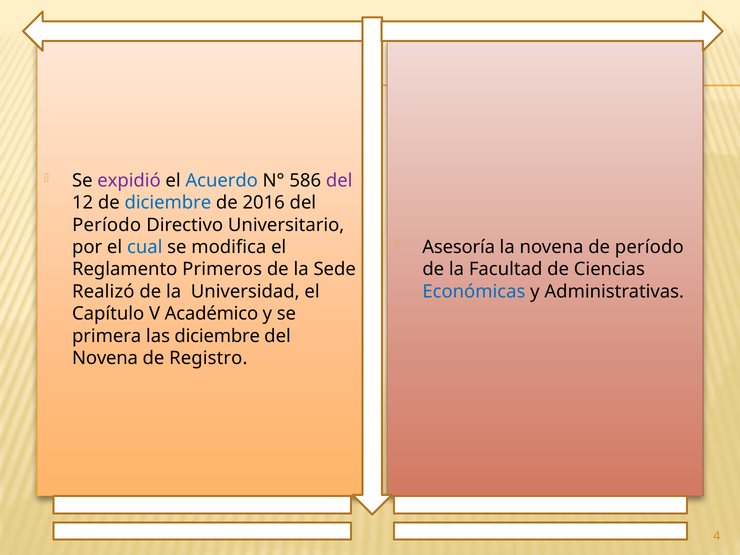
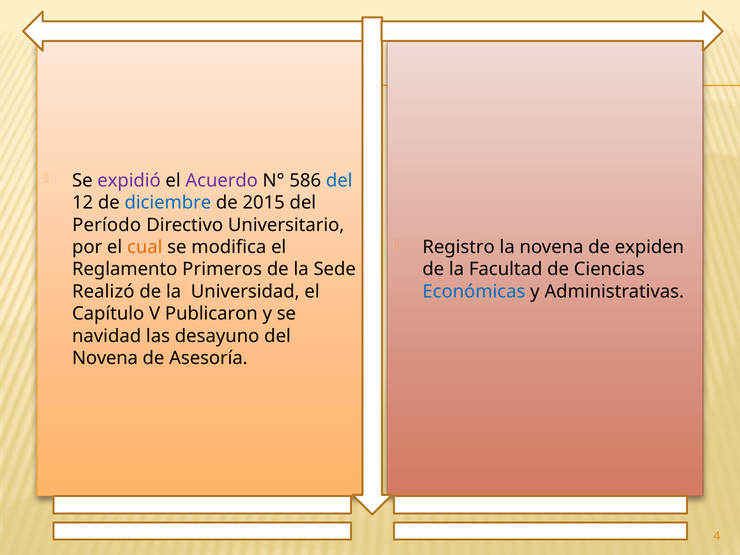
Acuerdo colour: blue -> purple (222, 181)
del colour: purple -> blue (339, 181)
2016: 2016 -> 2015 (264, 203)
Asesoría: Asesoría -> Registro (459, 247)
de período: período -> expiden (649, 247)
cual colour: blue -> orange (145, 247)
Académico: Académico -> Publicaron (211, 314)
primera: primera -> navidad (107, 336)
las diciembre: diciembre -> desayuno (217, 336)
Registro: Registro -> Asesoría (208, 358)
